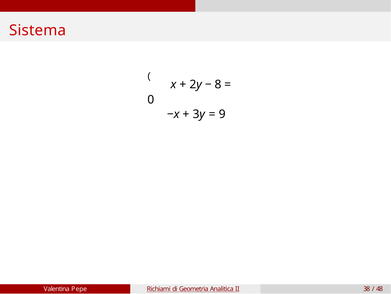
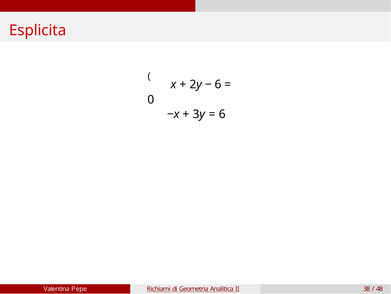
Sistema: Sistema -> Esplicita (38, 30)
8: 8 -> 6 (218, 84)
9: 9 -> 6 (222, 114)
